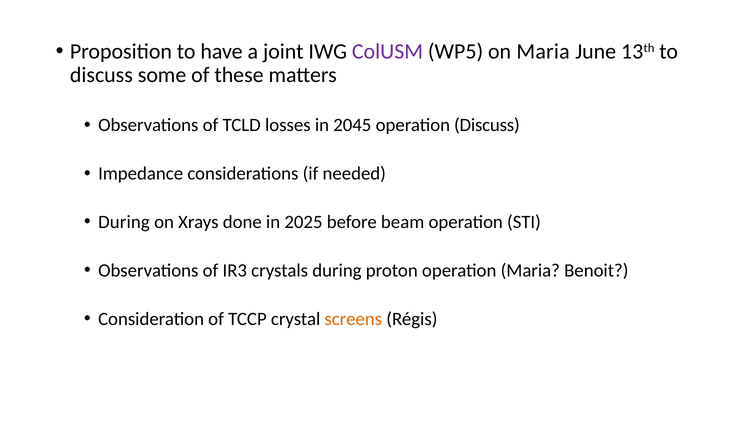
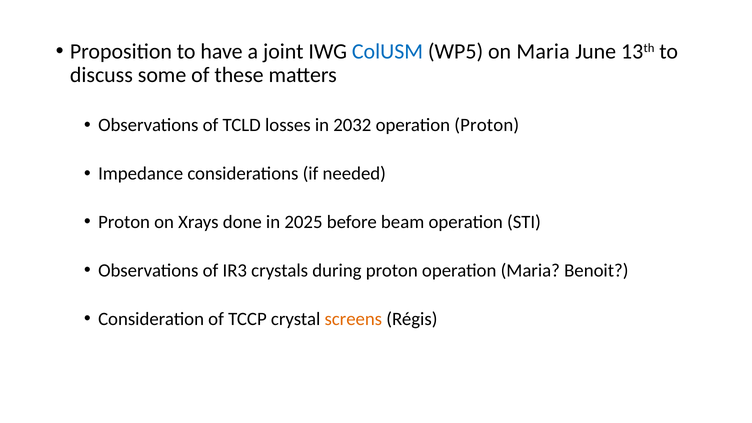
ColUSM colour: purple -> blue (387, 51)
2045: 2045 -> 2032 (352, 125)
operation Discuss: Discuss -> Proton (487, 125)
During: During -> Proton (124, 222)
